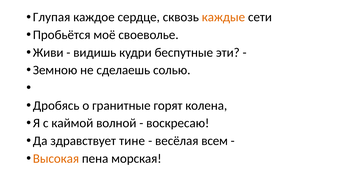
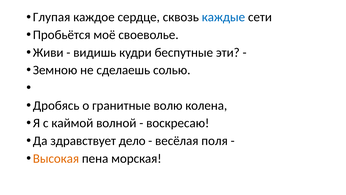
каждые colour: orange -> blue (223, 17)
горят: горят -> волю (168, 105)
тине: тине -> дело (132, 141)
всем: всем -> поля (215, 141)
